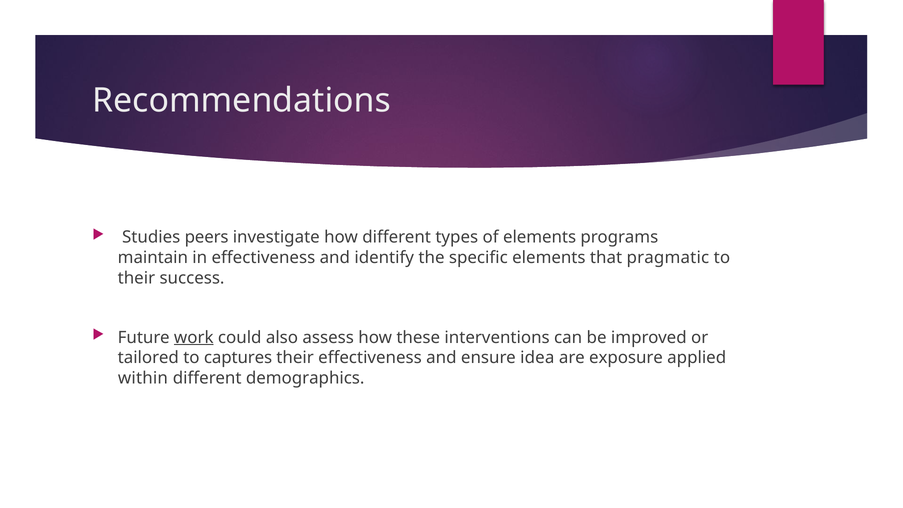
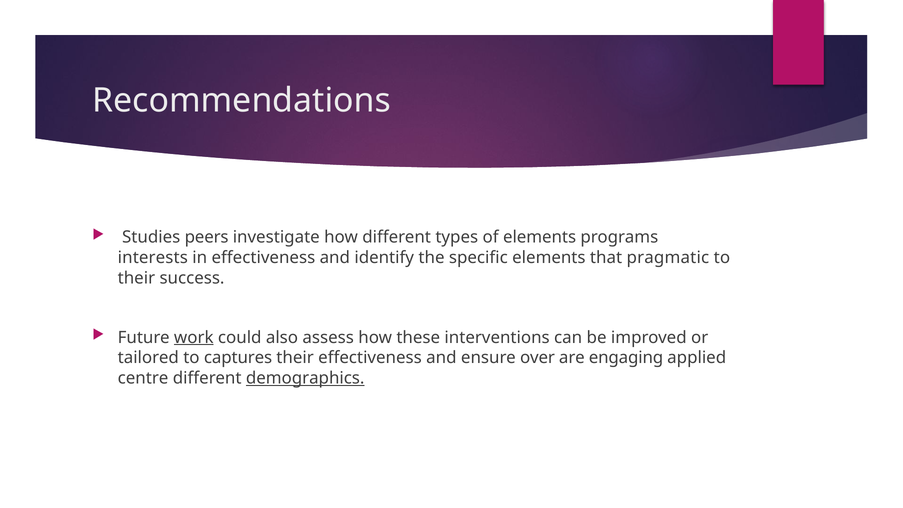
maintain: maintain -> interests (153, 258)
idea: idea -> over (537, 358)
exposure: exposure -> engaging (626, 358)
within: within -> centre (143, 378)
demographics underline: none -> present (305, 378)
